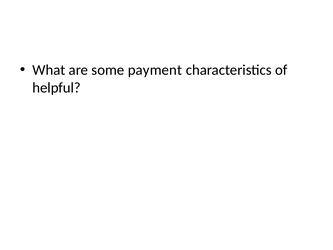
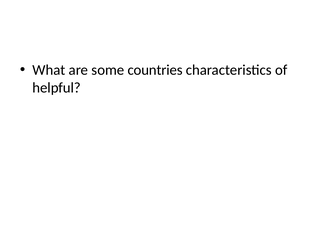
payment: payment -> countries (155, 70)
